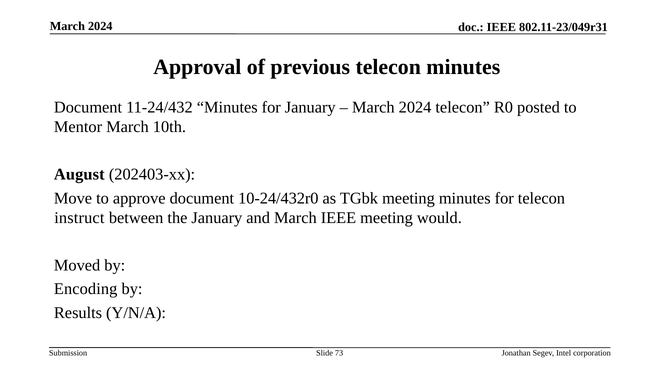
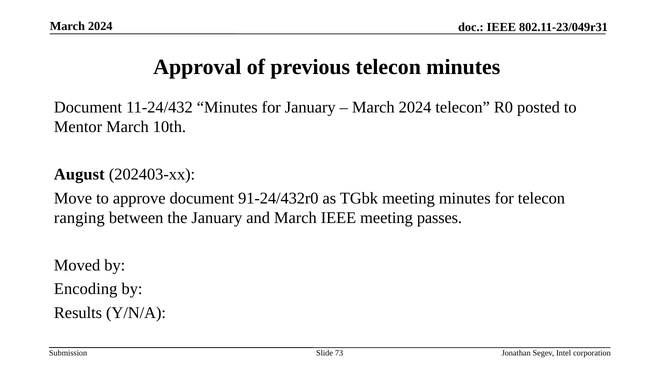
10-24/432r0: 10-24/432r0 -> 91-24/432r0 (278, 198)
instruct: instruct -> ranging (79, 218)
would: would -> passes (439, 218)
